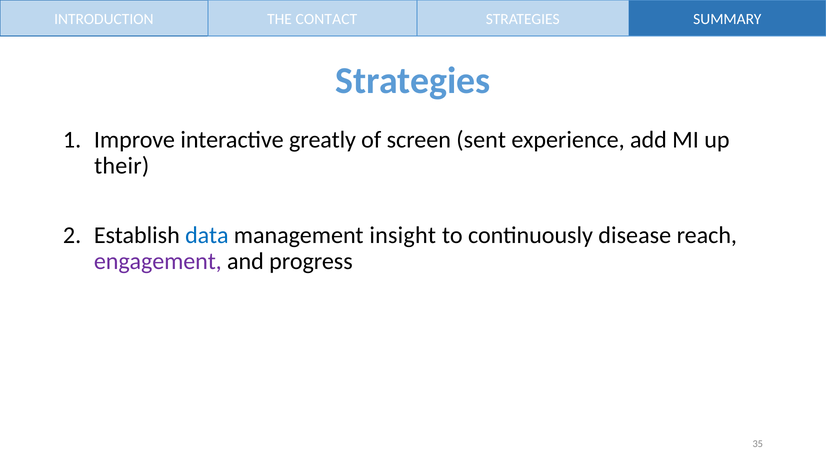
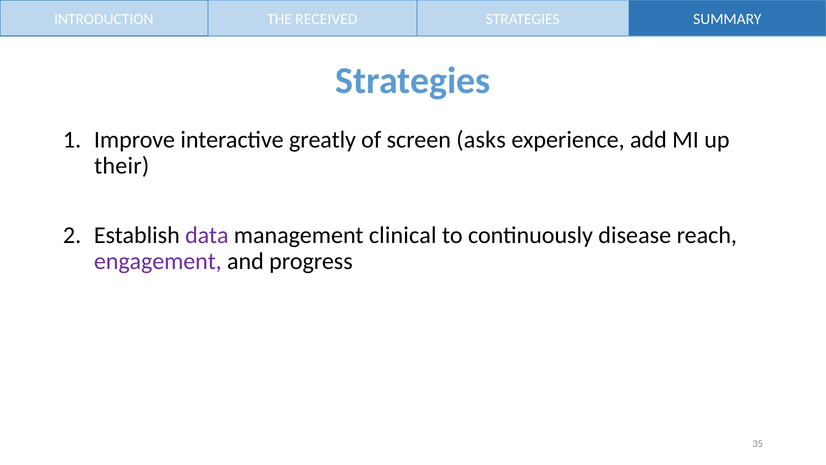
CONTACT: CONTACT -> RECEIVED (326, 19)
sent: sent -> asks (481, 140)
data colour: blue -> purple (207, 235)
insight: insight -> clinical (403, 235)
